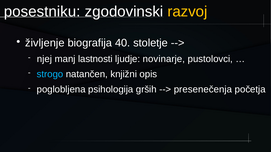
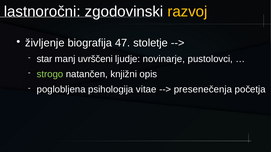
posestniku: posestniku -> lastnoročni (42, 12)
40: 40 -> 47 (123, 43)
njej: njej -> star (44, 59)
lastnosti: lastnosti -> uvrščeni (95, 59)
strogo colour: light blue -> light green (50, 74)
grših: grših -> vitae (146, 90)
